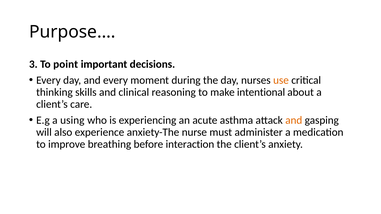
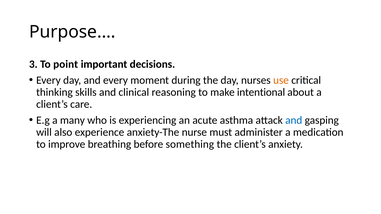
using: using -> many (72, 120)
and colour: orange -> blue (294, 120)
interaction: interaction -> something (190, 144)
